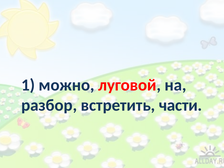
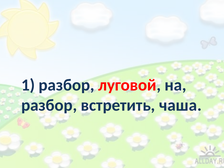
1 можно: можно -> разбор (67, 85)
части: части -> чаша (180, 105)
